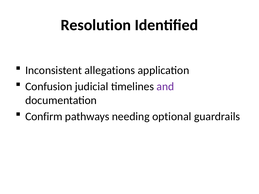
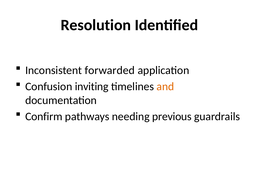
allegations: allegations -> forwarded (110, 70)
judicial: judicial -> inviting (92, 87)
and colour: purple -> orange (165, 87)
optional: optional -> previous (172, 117)
